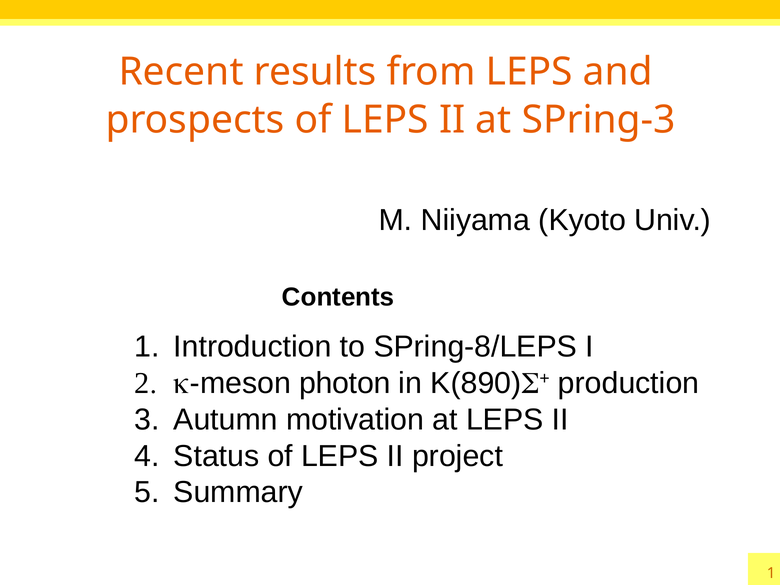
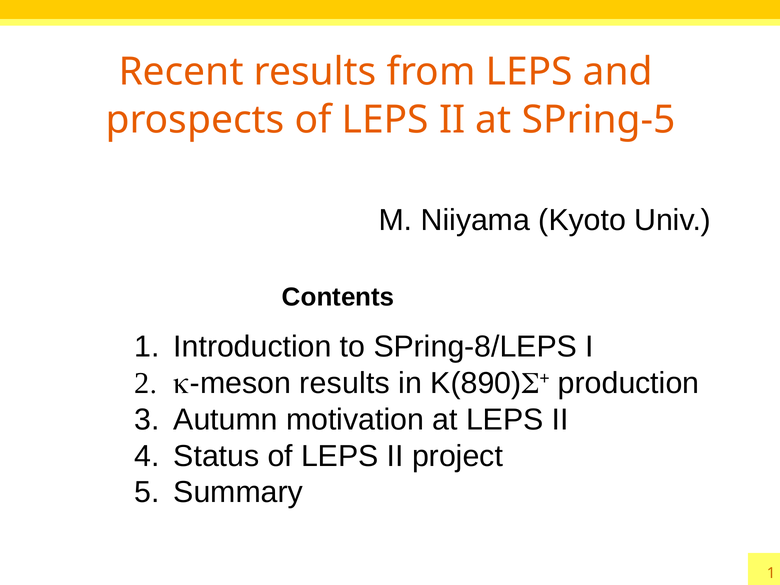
SPring-3: SPring-3 -> SPring-5 (599, 120)
photon: photon -> results (345, 383)
